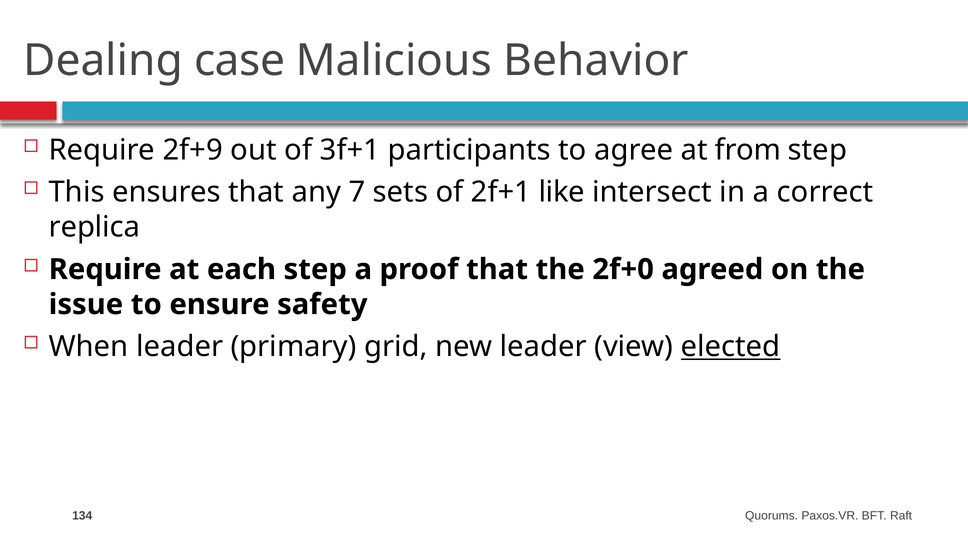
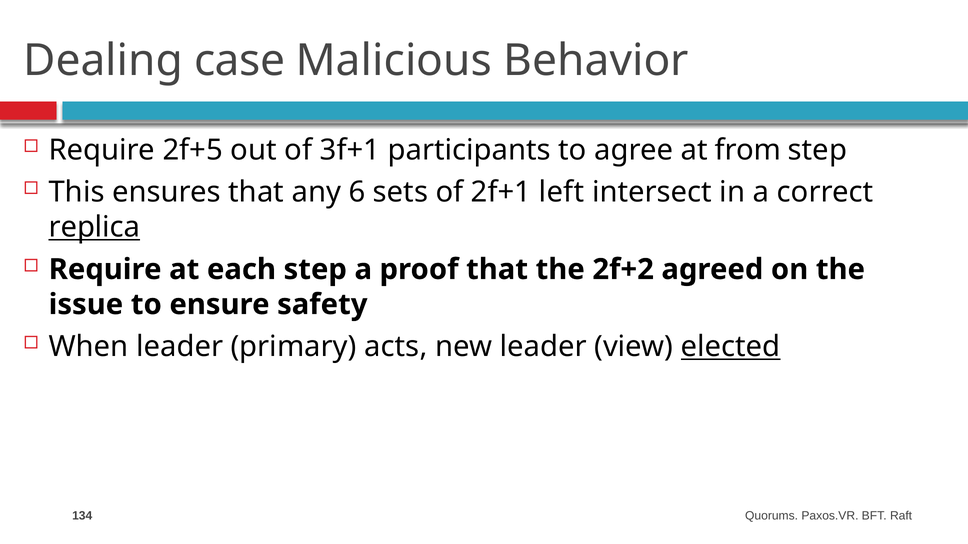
2f+9: 2f+9 -> 2f+5 (193, 150)
7: 7 -> 6 (357, 192)
like: like -> left (562, 192)
replica underline: none -> present (94, 227)
2f+0: 2f+0 -> 2f+2 (623, 270)
grid: grid -> acts (396, 347)
